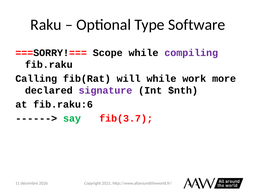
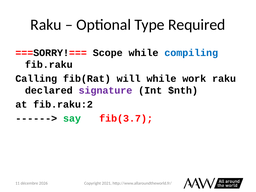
Software: Software -> Required (197, 25)
compiling colour: purple -> blue (191, 53)
work more: more -> raku (224, 79)
fib.raku:6: fib.raku:6 -> fib.raku:2 (63, 104)
